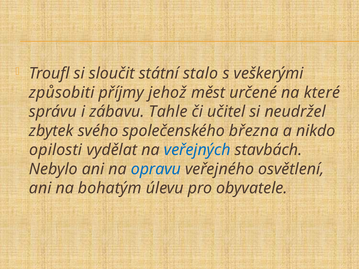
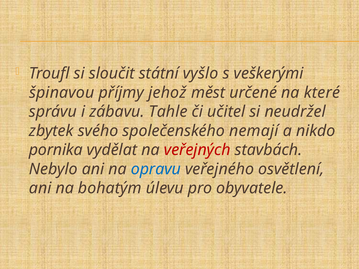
stalo: stalo -> vyšlo (201, 73)
způsobiti: způsobiti -> špinavou (62, 93)
března: března -> nemají (254, 131)
opilosti: opilosti -> pornika (56, 150)
veřejných colour: blue -> red (197, 150)
